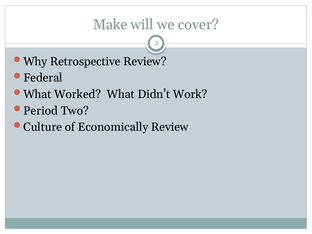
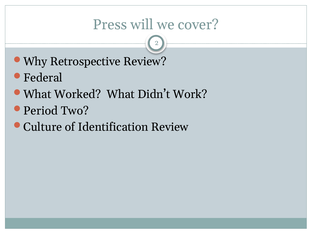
Make: Make -> Press (110, 25)
Economically: Economically -> Identification (113, 127)
